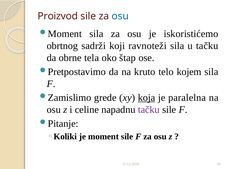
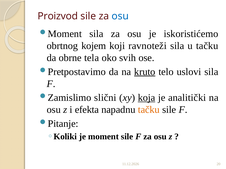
sadrži: sadrži -> kojem (94, 46)
štap: štap -> svih (128, 58)
kruto underline: none -> present (145, 72)
kojem: kojem -> uslovi (189, 72)
grede: grede -> slični (105, 98)
paralelna: paralelna -> analitički (187, 98)
celine: celine -> efekta (87, 110)
tačku colour: purple -> orange (149, 110)
